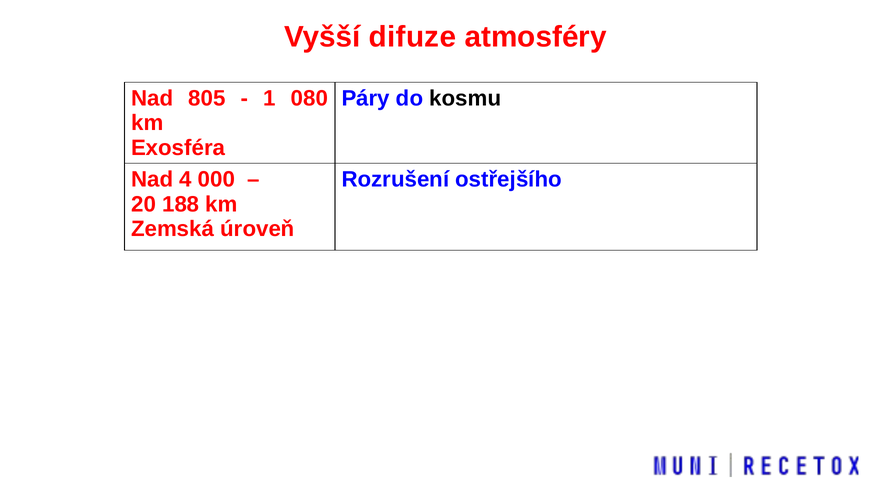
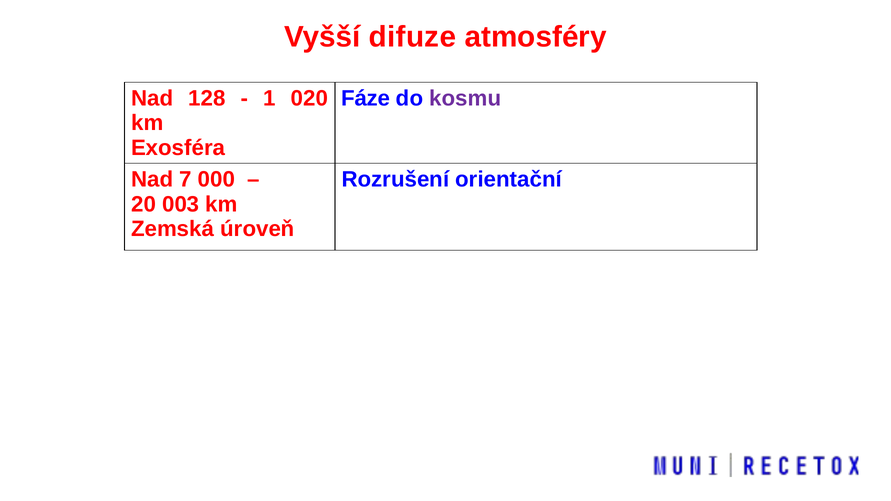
805: 805 -> 128 (207, 98)
080: 080 -> 020 (310, 98)
Páry: Páry -> Fáze (366, 98)
kosmu colour: black -> purple (465, 98)
4: 4 -> 7 (186, 180)
ostřejšího: ostřejšího -> orientační (509, 180)
188: 188 -> 003 (181, 204)
